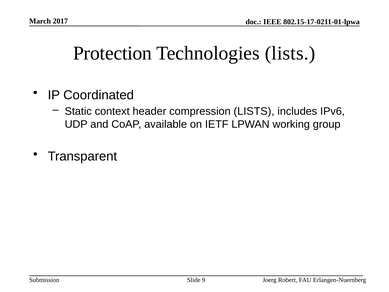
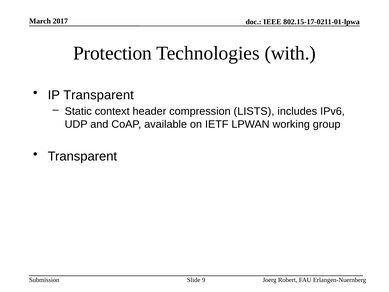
Technologies lists: lists -> with (290, 53)
IP Coordinated: Coordinated -> Transparent (99, 95)
